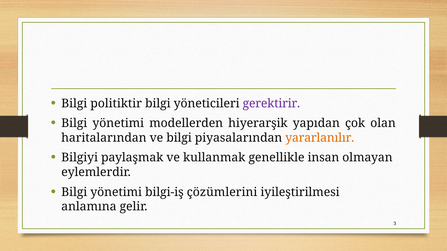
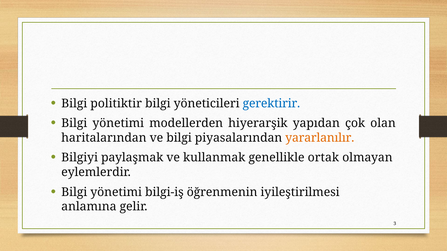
gerektirir colour: purple -> blue (271, 104)
insan: insan -> ortak (323, 158)
çözümlerini: çözümlerini -> öğrenmenin (222, 192)
